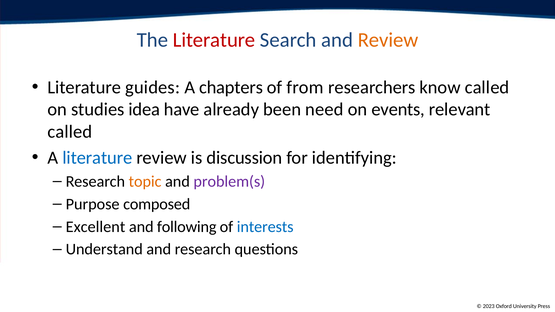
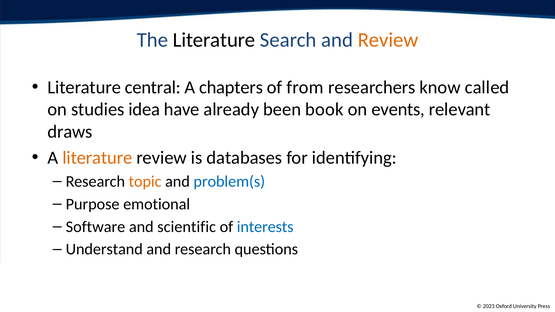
Literature colour: red -> black (214, 40)
guides: guides -> central (153, 87)
need: need -> book (324, 110)
called: called -> draws (70, 132)
literature colour: blue -> orange (97, 158)
discussion: discussion -> databases (244, 158)
problem(s colour: purple -> blue (229, 182)
composed: composed -> emotional (157, 204)
Excellent: Excellent -> Software (95, 227)
following: following -> scientific (187, 227)
